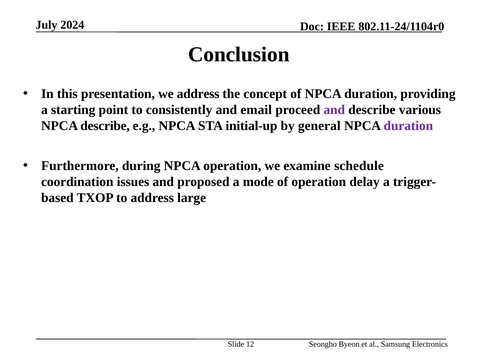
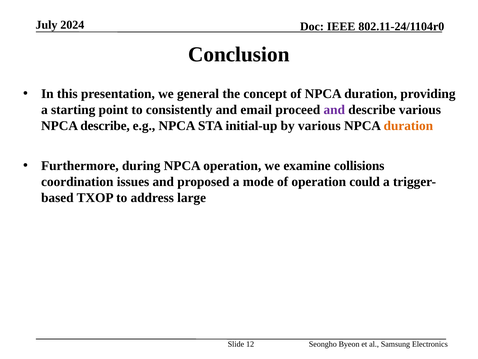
we address: address -> general (198, 94)
by general: general -> various (319, 126)
duration colour: purple -> orange (408, 126)
schedule: schedule -> collisions (359, 165)
delay: delay -> could (365, 181)
